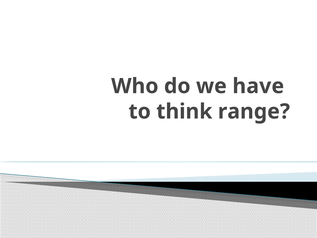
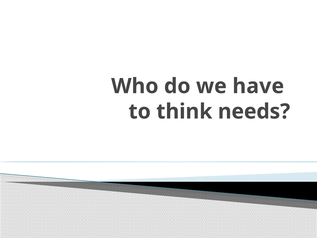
range: range -> needs (254, 111)
